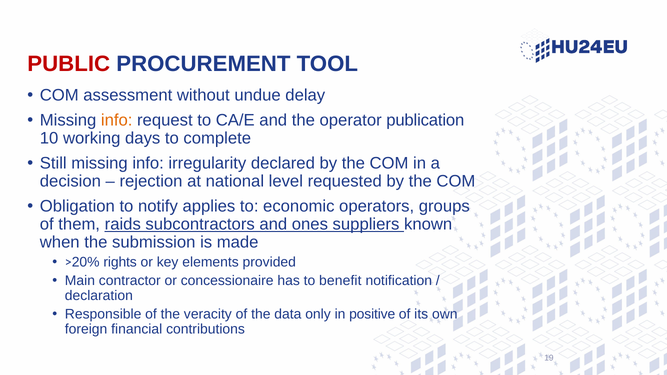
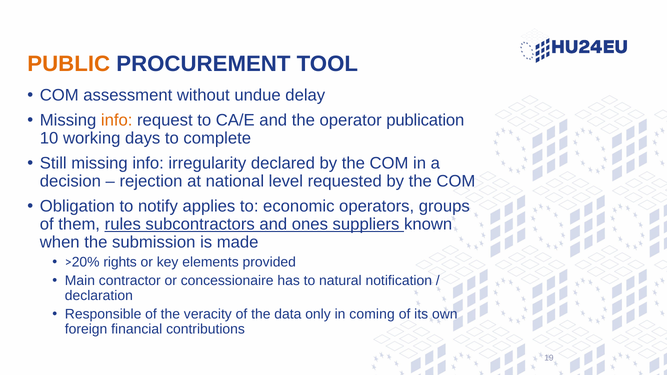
PUBLIC colour: red -> orange (69, 64)
raids: raids -> rules (123, 224)
benefit: benefit -> natural (340, 281)
positive: positive -> coming (372, 314)
